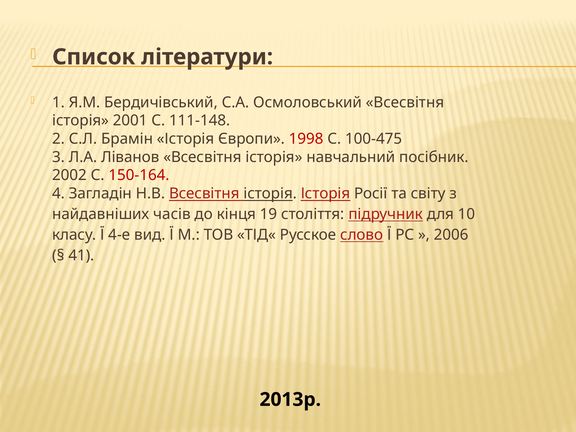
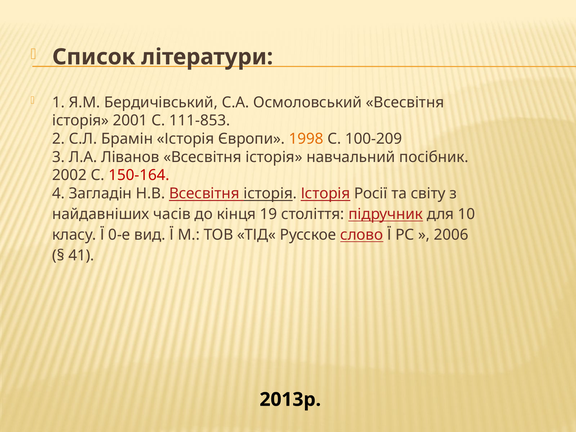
111-148: 111-148 -> 111-853 (200, 121)
1998 colour: red -> orange (306, 139)
100-475: 100-475 -> 100-209 (374, 139)
4-е: 4-е -> 0-е (119, 235)
